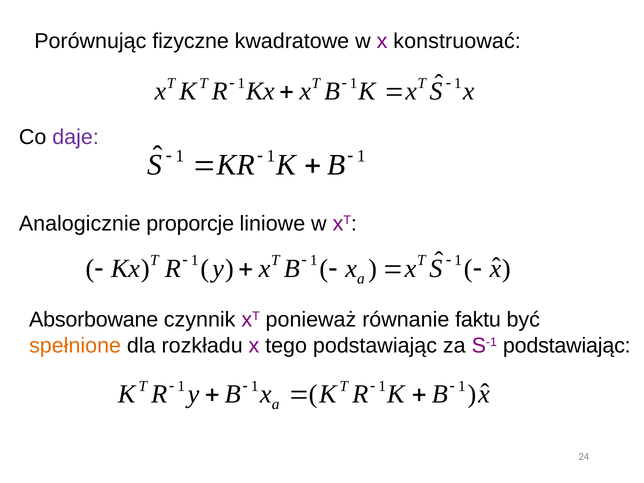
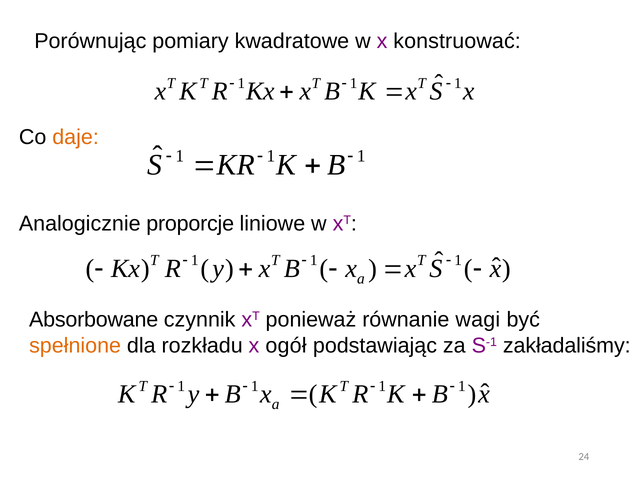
fizyczne: fizyczne -> pomiary (191, 41)
daje colour: purple -> orange (76, 137)
faktu: faktu -> wagi (478, 320)
tego: tego -> ogół (286, 346)
S-1 podstawiając: podstawiając -> zakładaliśmy (567, 346)
